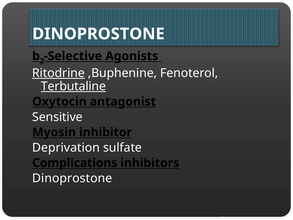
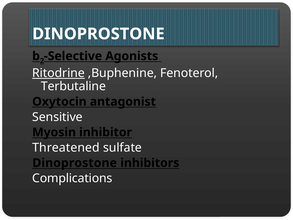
Terbutaline underline: present -> none (73, 86)
Deprivation: Deprivation -> Threatened (66, 147)
Complications: Complications -> Dinoprostone (75, 163)
Dinoprostone: Dinoprostone -> Complications (72, 178)
